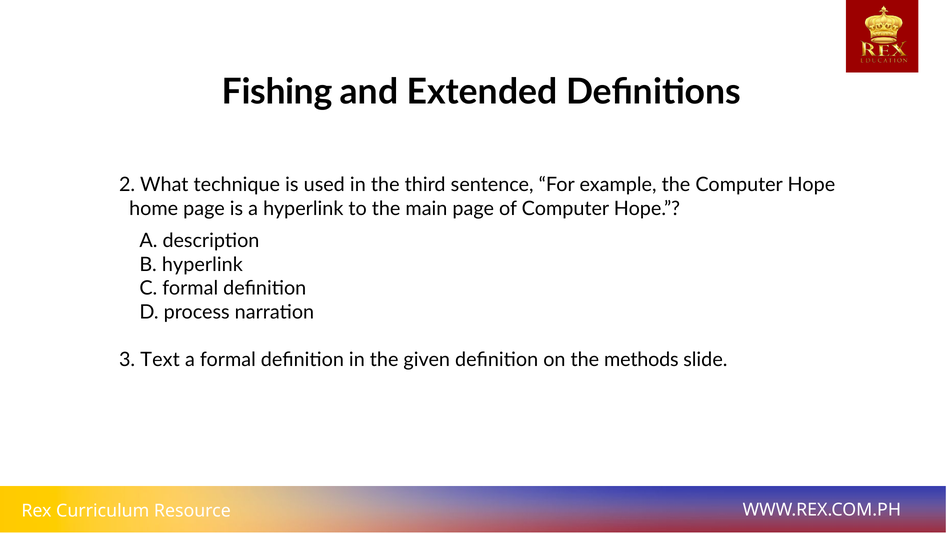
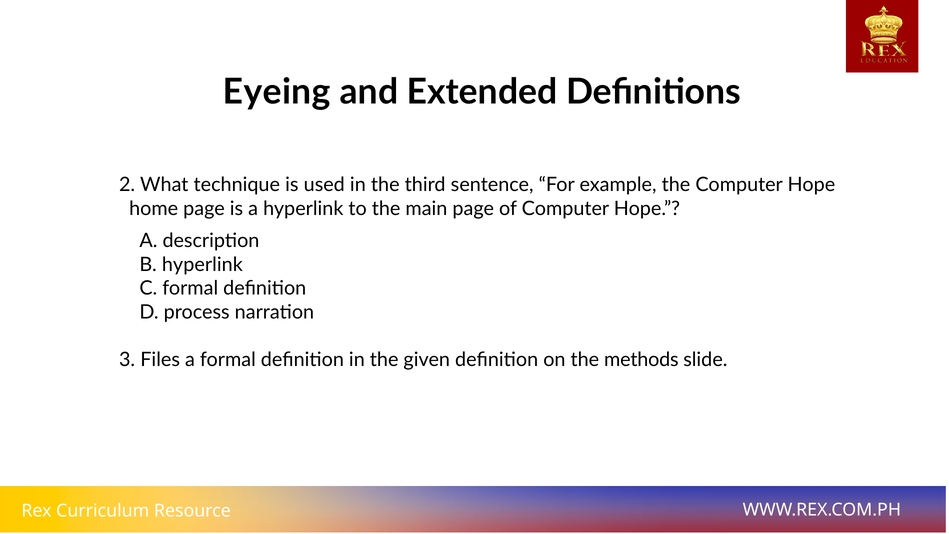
Fishing: Fishing -> Eyeing (277, 92)
Text: Text -> Files (160, 359)
